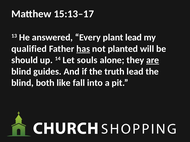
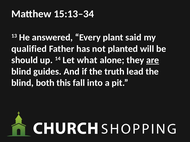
15:13–17: 15:13–17 -> 15:13–34 (74, 14)
plant lead: lead -> said (133, 38)
has underline: present -> none (83, 49)
souls: souls -> what (87, 60)
like: like -> this (64, 83)
